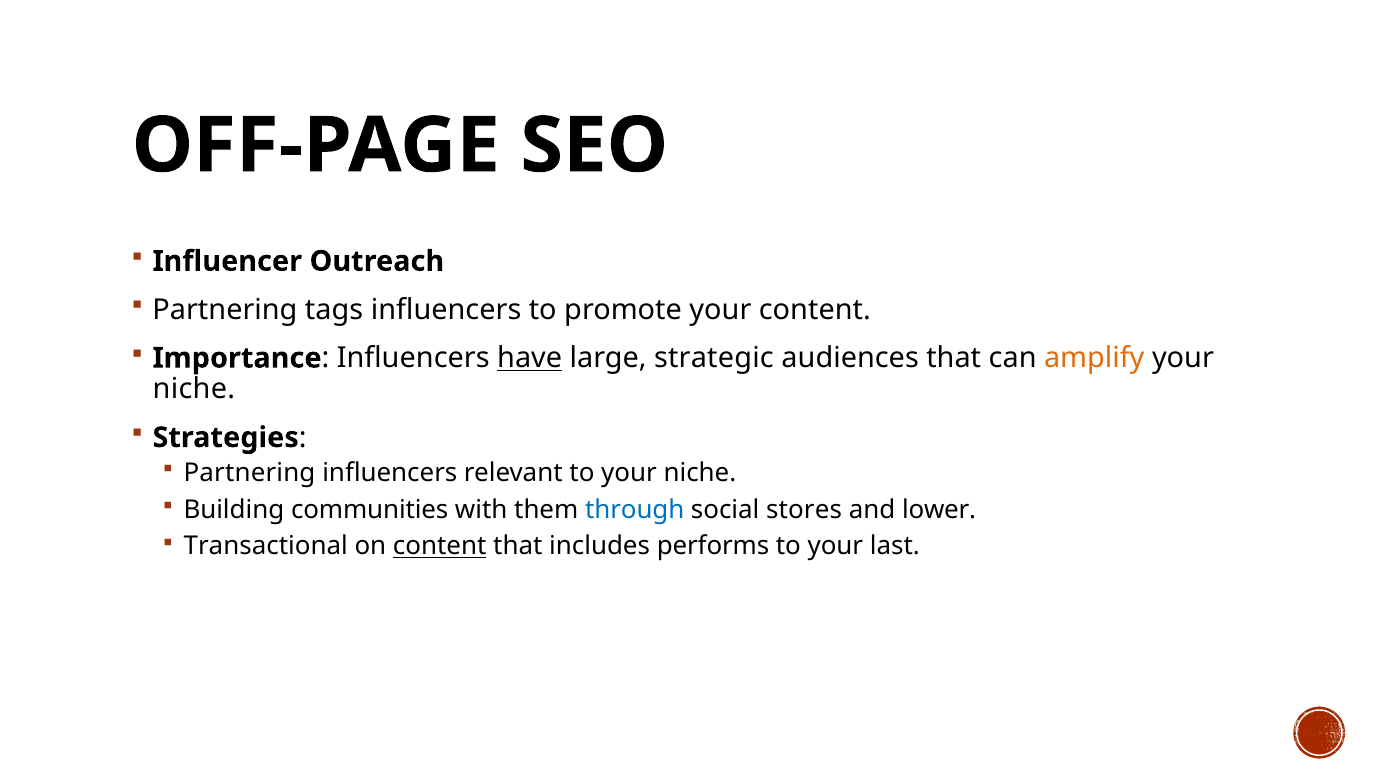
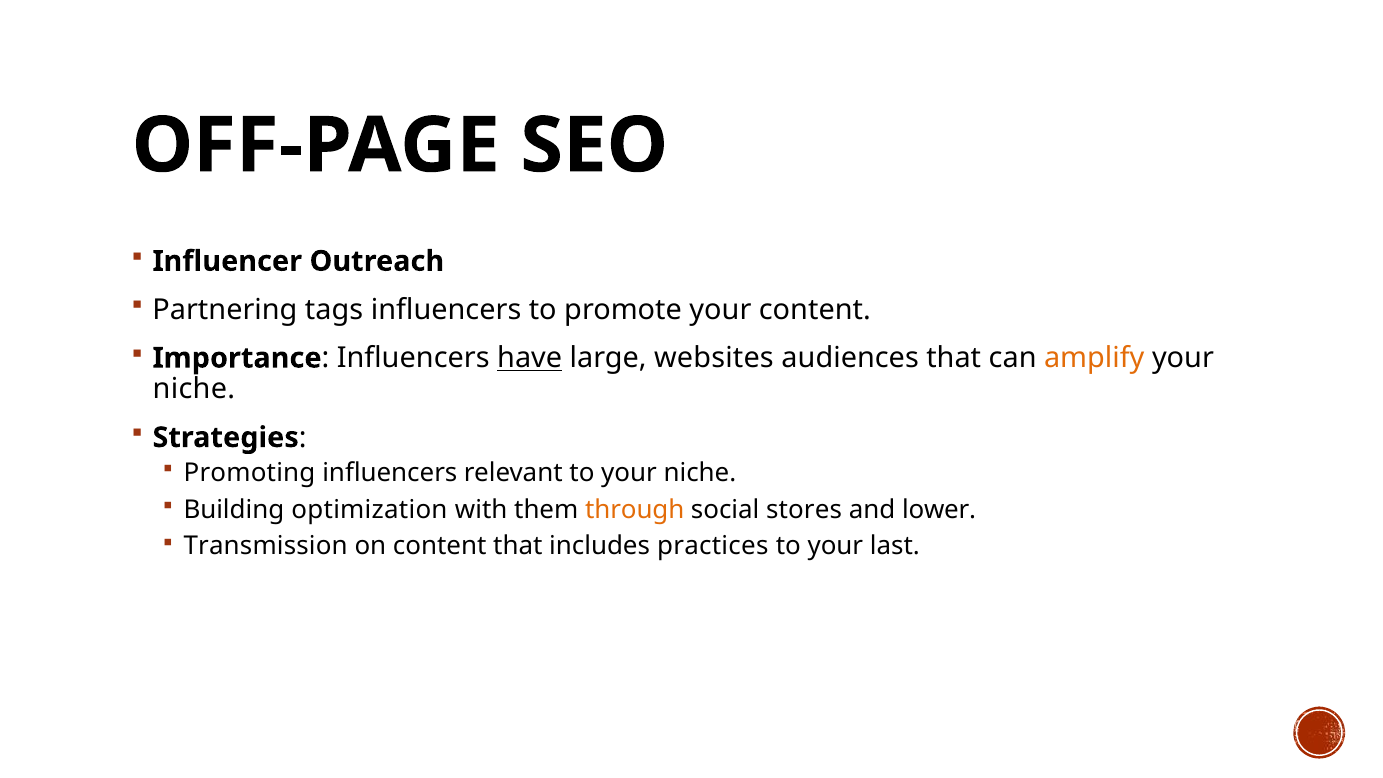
strategic: strategic -> websites (714, 358)
Partnering: Partnering -> Promoting (249, 473)
communities: communities -> optimization (369, 510)
through colour: blue -> orange (635, 510)
Transactional: Transactional -> Transmission (266, 546)
content underline: present -> none (440, 546)
performs: performs -> practices (713, 546)
